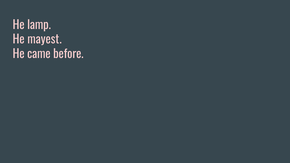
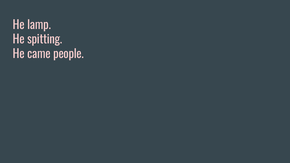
mayest: mayest -> spitting (45, 40)
before: before -> people (69, 54)
